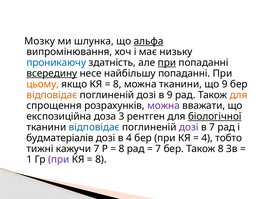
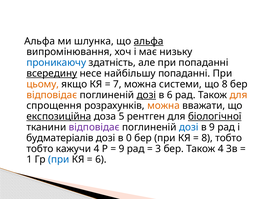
Мозку: Мозку -> Альфа (40, 41)
при underline: present -> none (167, 63)
8: 8 -> 7 (117, 84)
можна тканини: тканини -> системи (180, 84)
що 9: 9 -> 8 (225, 84)
дозі underline: none -> present (146, 95)
в 9: 9 -> 6 (170, 95)
можна colour: purple -> orange (164, 106)
експозиційна underline: none -> present (59, 116)
3: 3 -> 5 (122, 116)
відповідає colour: blue -> purple (94, 127)
дозі colour: purple -> blue (189, 127)
в 7: 7 -> 9 (212, 127)
в 4: 4 -> 0 (129, 138)
4: 4 -> 8 (207, 138)
тижні: тижні -> тобто (40, 149)
кажучи 7: 7 -> 4 (96, 149)
8: 8 -> 9 (122, 149)
7: 7 -> 3 (158, 149)
Також 8: 8 -> 4 (221, 149)
при colour: purple -> blue (59, 159)
8: 8 -> 6 (101, 159)
